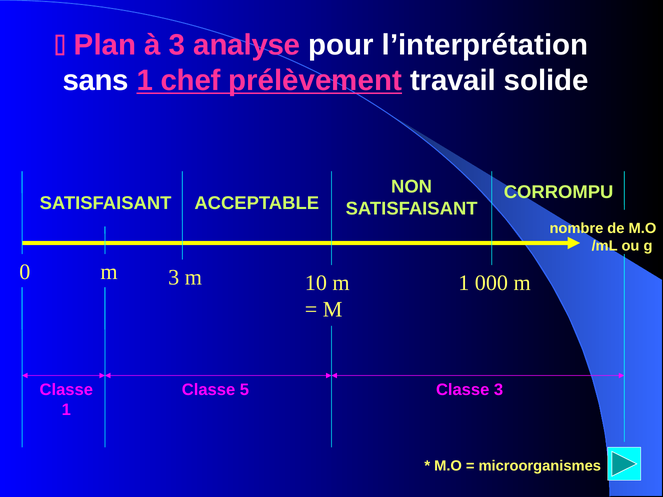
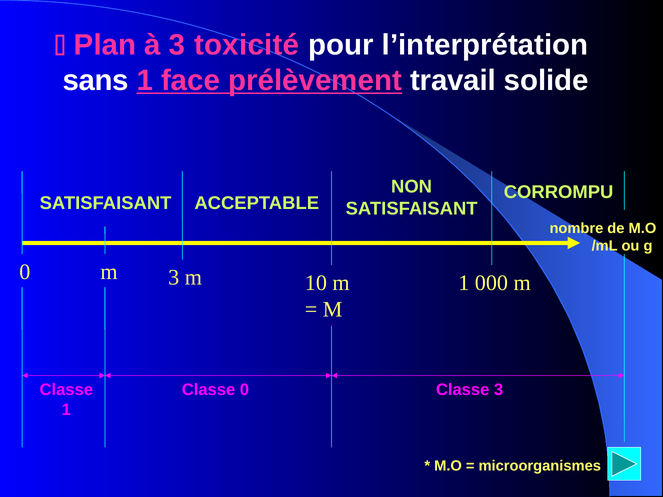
analyse: analyse -> toxicité (247, 45)
chef: chef -> face (191, 80)
Classe 5: 5 -> 0 (244, 390)
